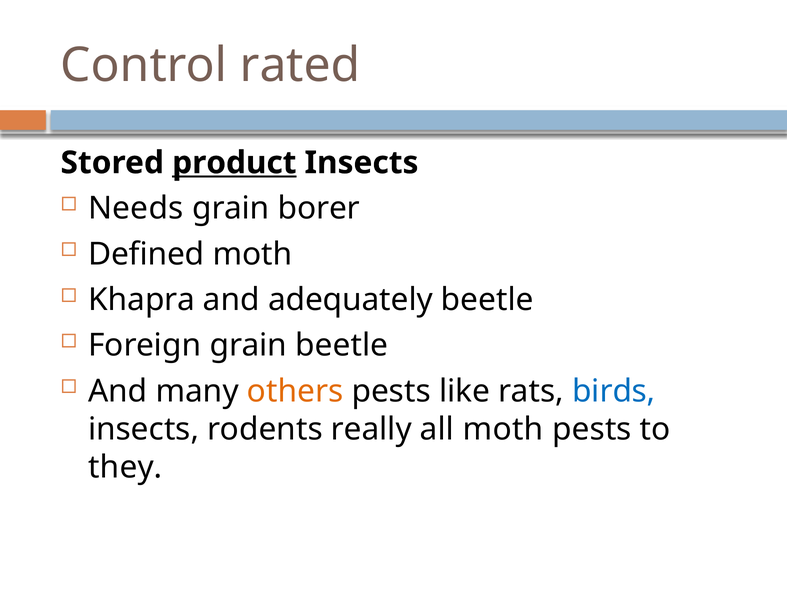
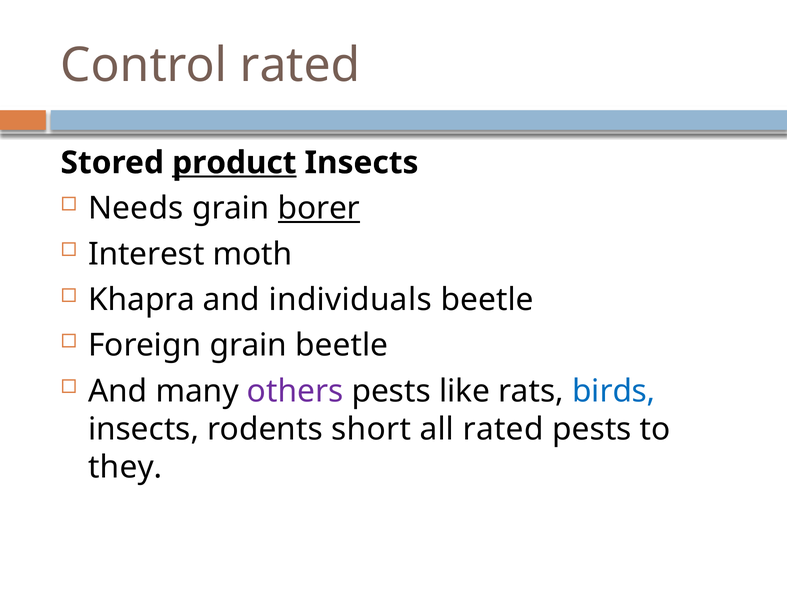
borer underline: none -> present (319, 209)
Defined: Defined -> Interest (146, 254)
adequately: adequately -> individuals (350, 300)
others colour: orange -> purple (295, 391)
really: really -> short (371, 429)
all moth: moth -> rated (503, 429)
